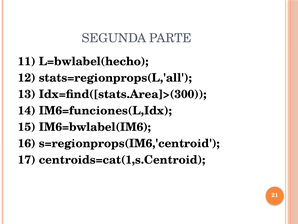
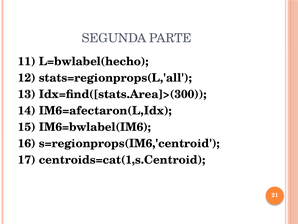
IM6=funciones(L,Idx: IM6=funciones(L,Idx -> IM6=afectaron(L,Idx (105, 110)
